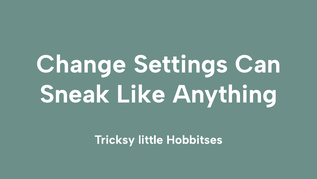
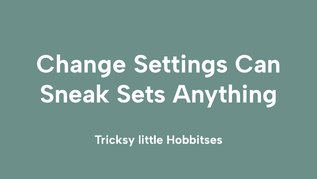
Like: Like -> Sets (141, 94)
